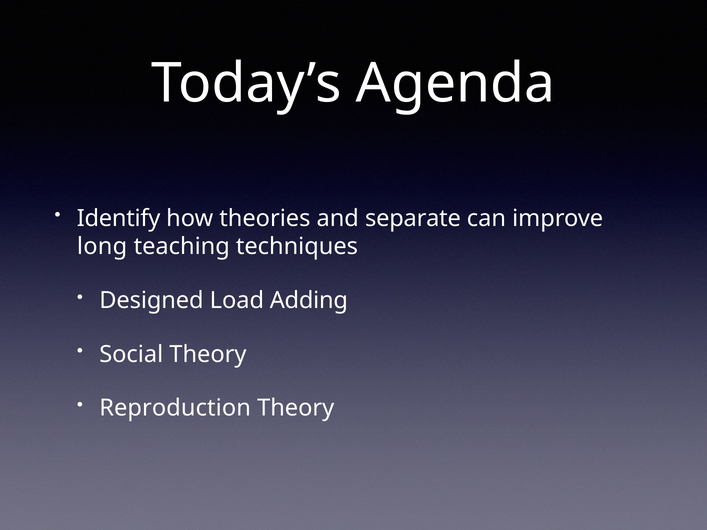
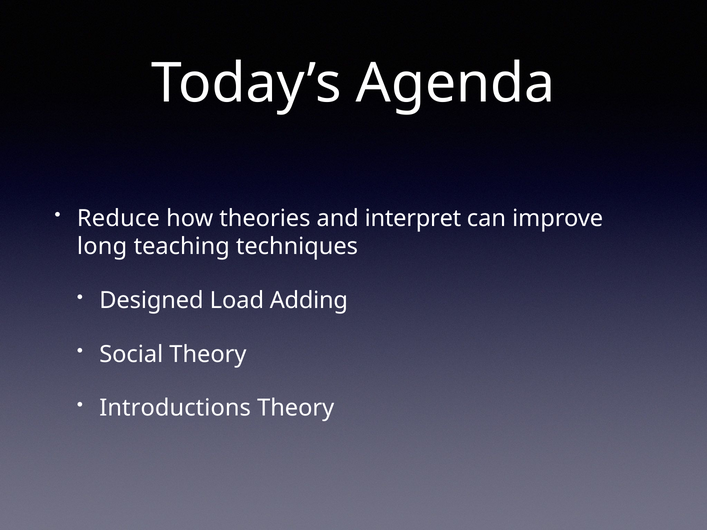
Identify: Identify -> Reduce (118, 218)
separate: separate -> interpret (413, 218)
Reproduction: Reproduction -> Introductions (175, 408)
